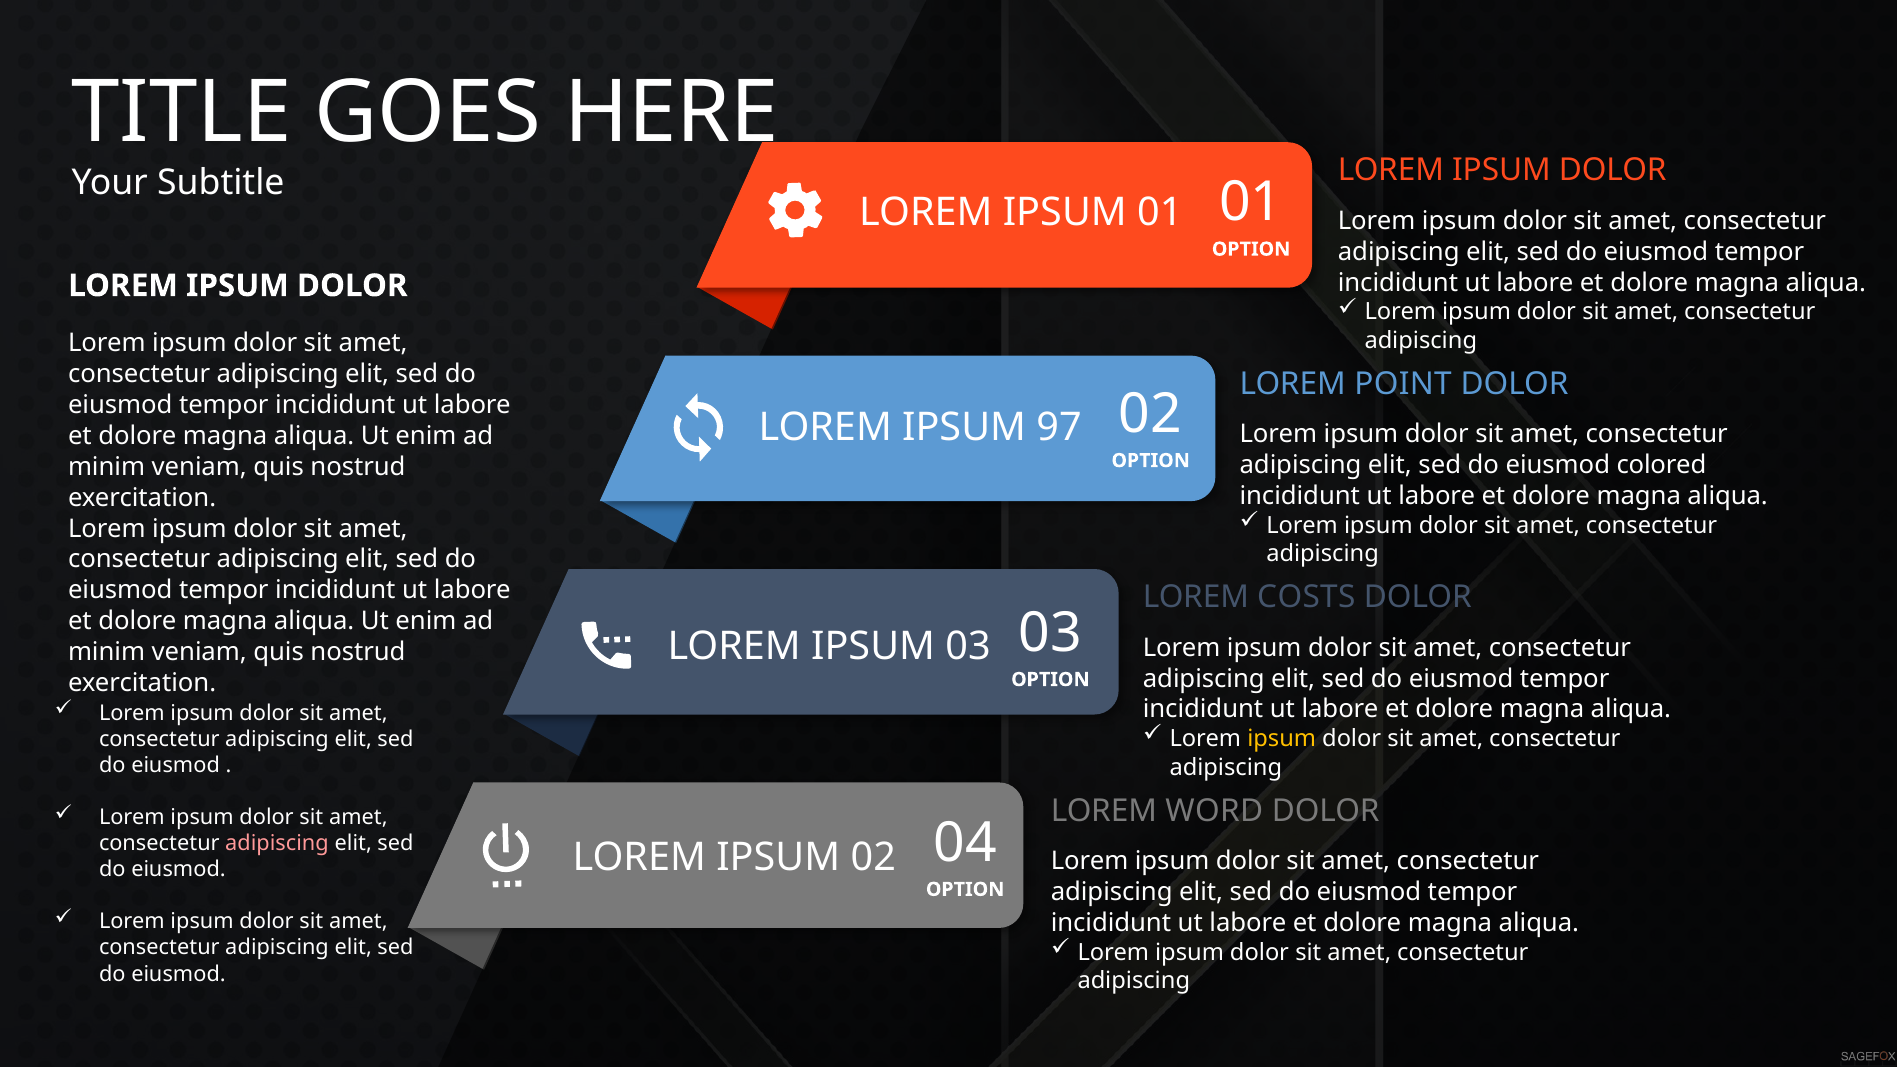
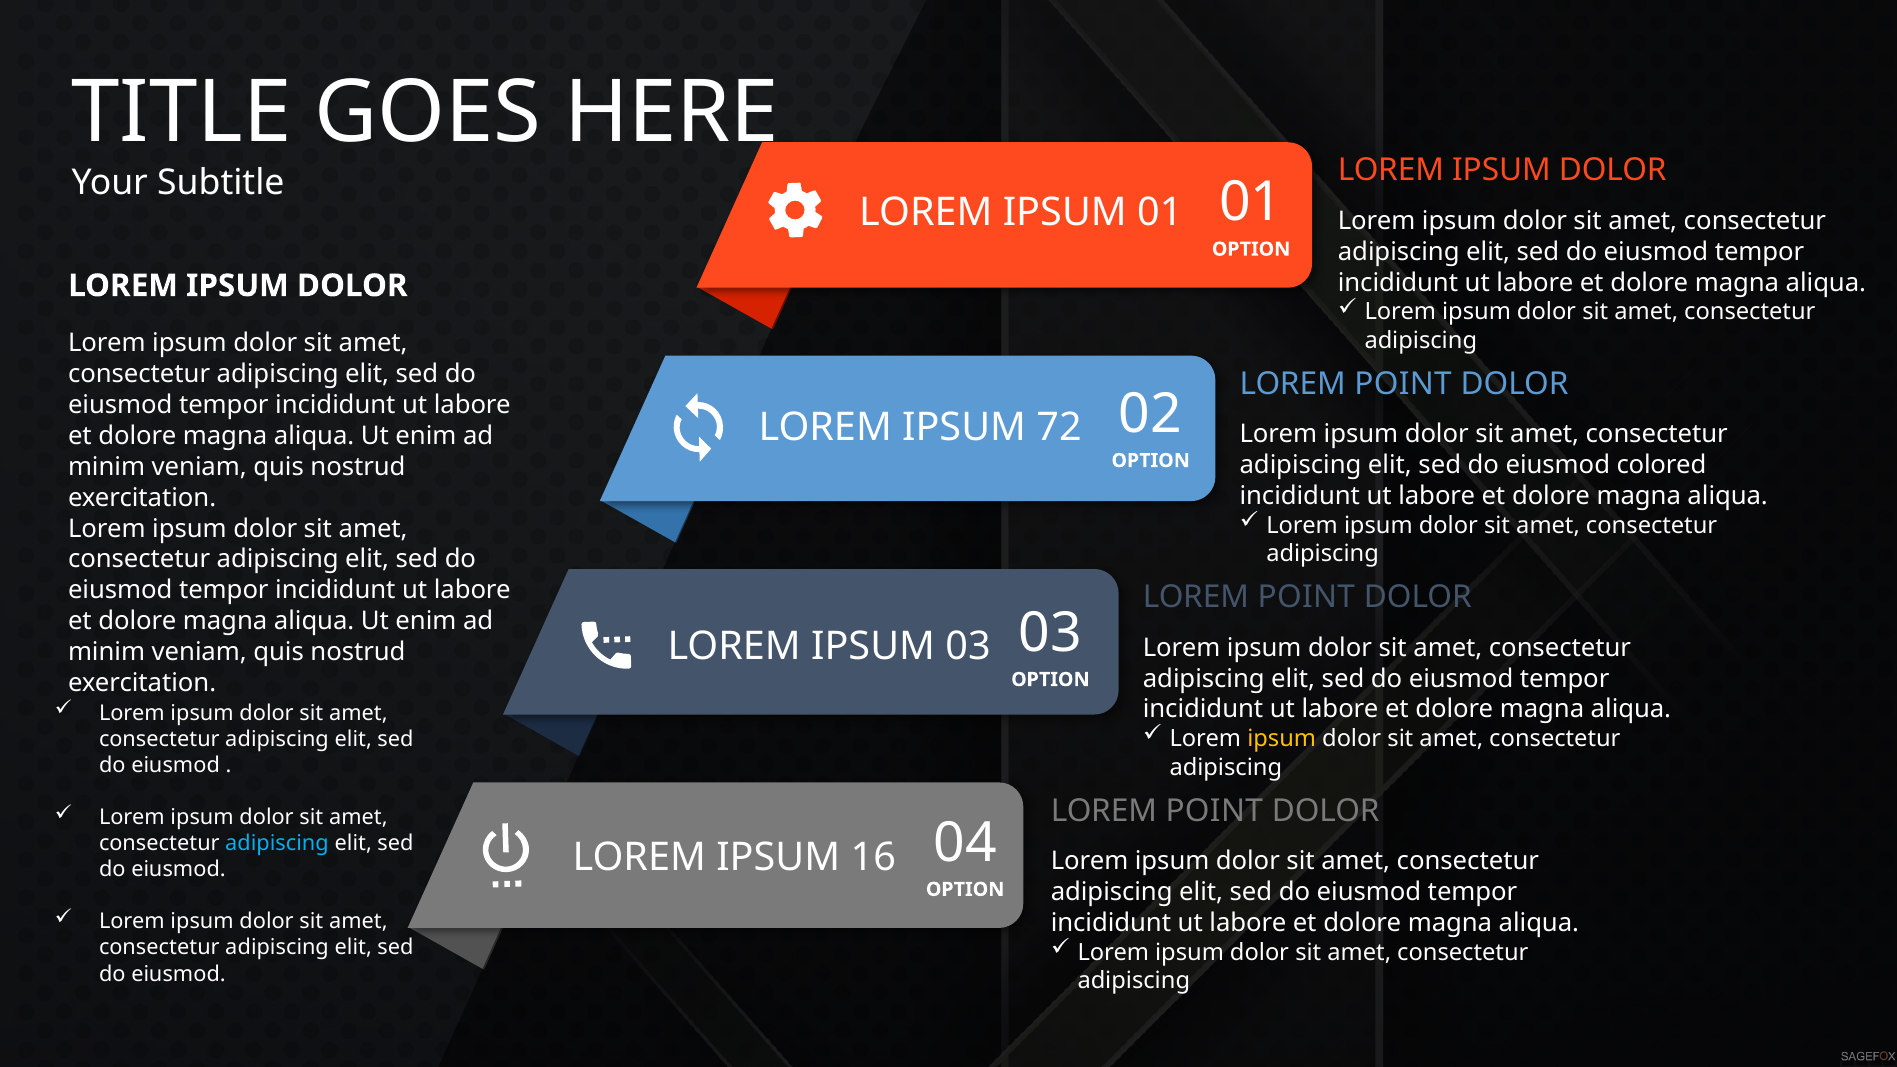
97: 97 -> 72 (1059, 427)
COSTS: COSTS -> POINT (1306, 597)
WORD: WORD -> POINT (1214, 811)
adipiscing colour: pink -> light blue (277, 843)
IPSUM 02: 02 -> 16 (873, 857)
